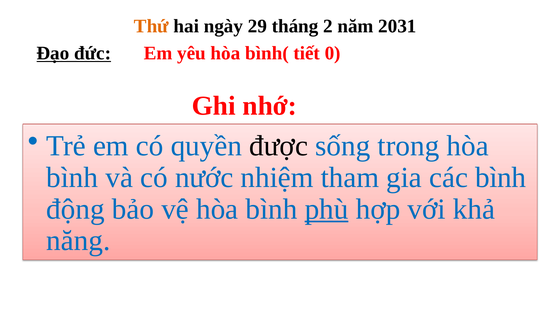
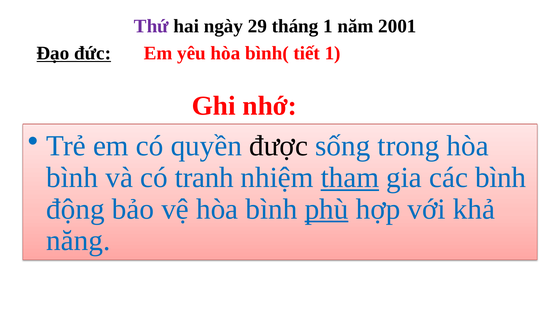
Thứ colour: orange -> purple (151, 26)
tháng 2: 2 -> 1 (328, 26)
2031: 2031 -> 2001 (397, 26)
tiết 0: 0 -> 1 (333, 53)
nước: nước -> tranh (204, 177)
tham underline: none -> present (350, 177)
